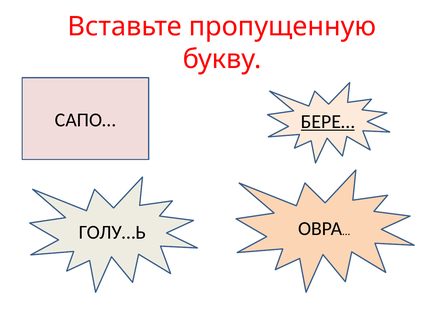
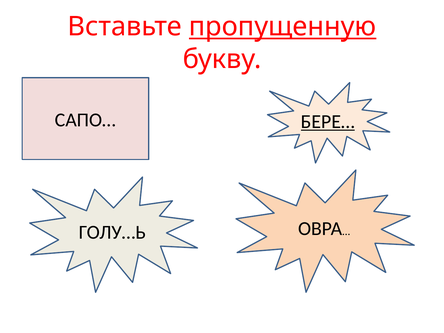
пропущенную underline: none -> present (283, 27)
